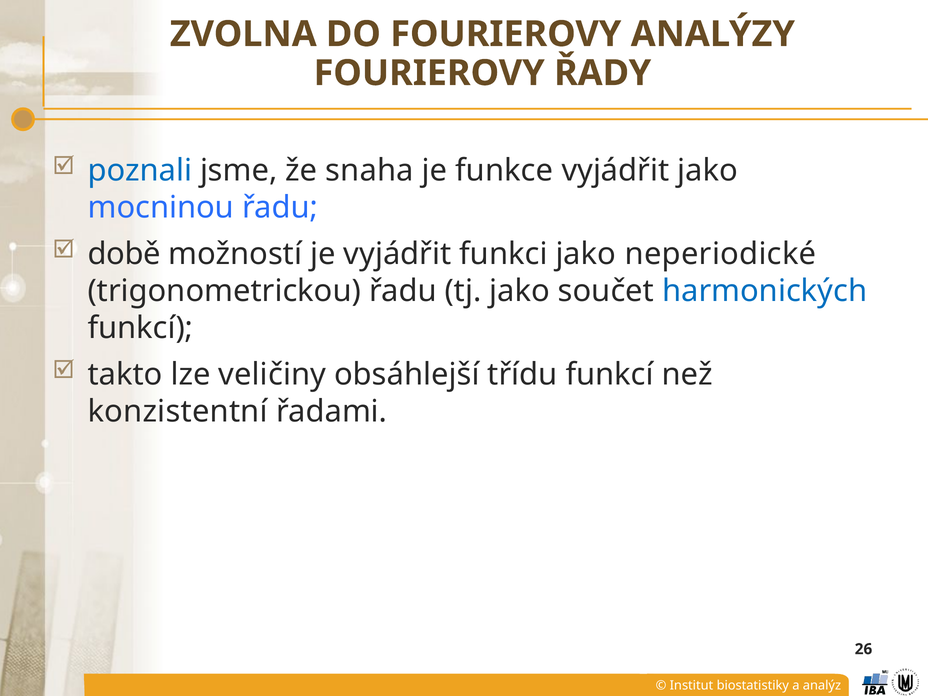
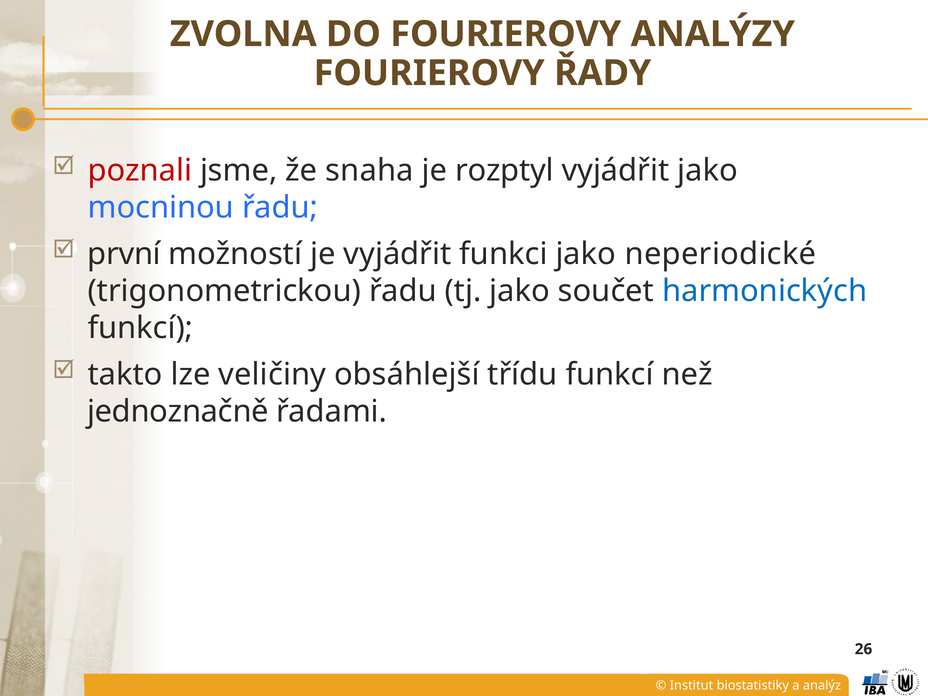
poznali colour: blue -> red (140, 170)
funkce: funkce -> rozptyl (504, 170)
době: době -> první (124, 254)
konzistentní: konzistentní -> jednoznačně (178, 412)
